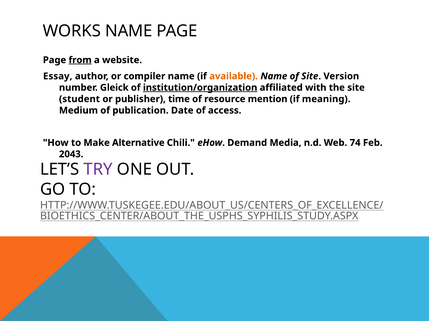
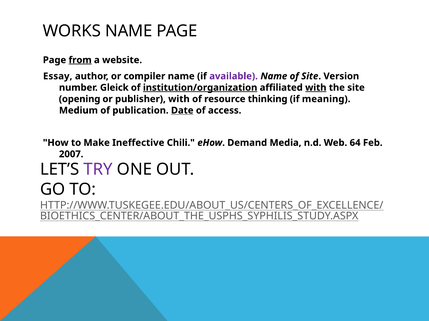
available colour: orange -> purple (234, 76)
with underline: none -> present (316, 88)
student: student -> opening (80, 99)
publisher time: time -> with (179, 99)
mention: mention -> thinking (268, 99)
Date underline: none -> present (182, 111)
Alternative: Alternative -> Ineffective (138, 143)
74: 74 -> 64 (355, 143)
2043: 2043 -> 2007 (71, 154)
